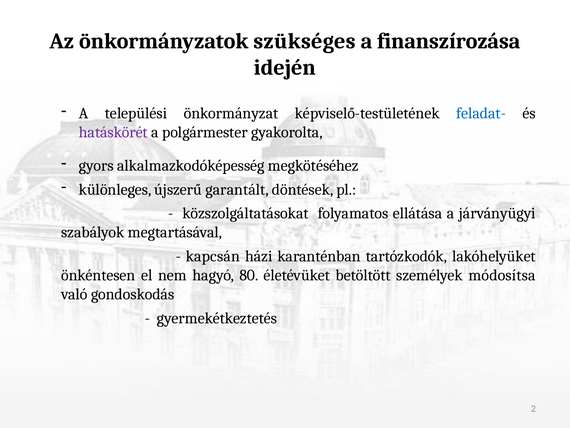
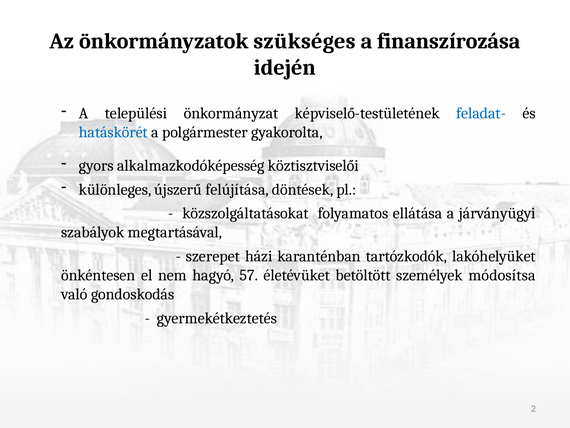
hatáskörét colour: purple -> blue (113, 132)
megkötéséhez: megkötéséhez -> köztisztviselői (313, 166)
garantált: garantált -> felújítása (237, 189)
kapcsán: kapcsán -> szerepet (213, 256)
80: 80 -> 57 (249, 275)
